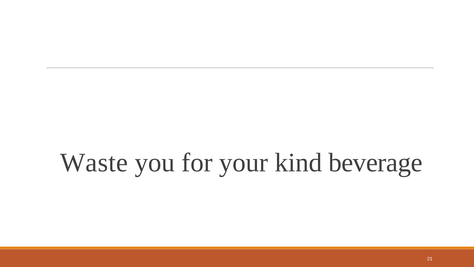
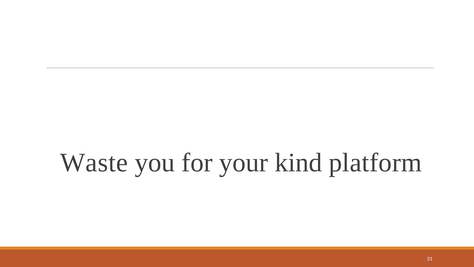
beverage: beverage -> platform (375, 162)
